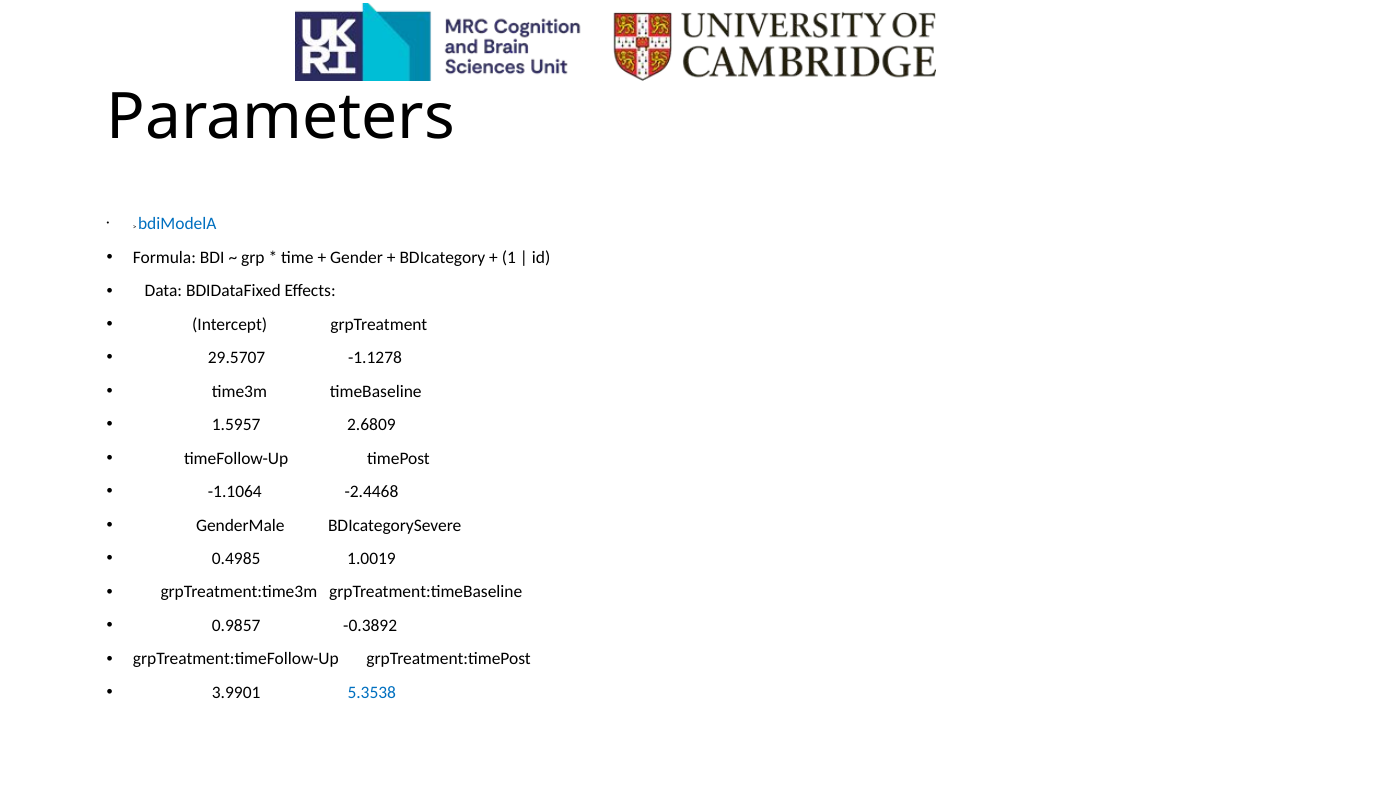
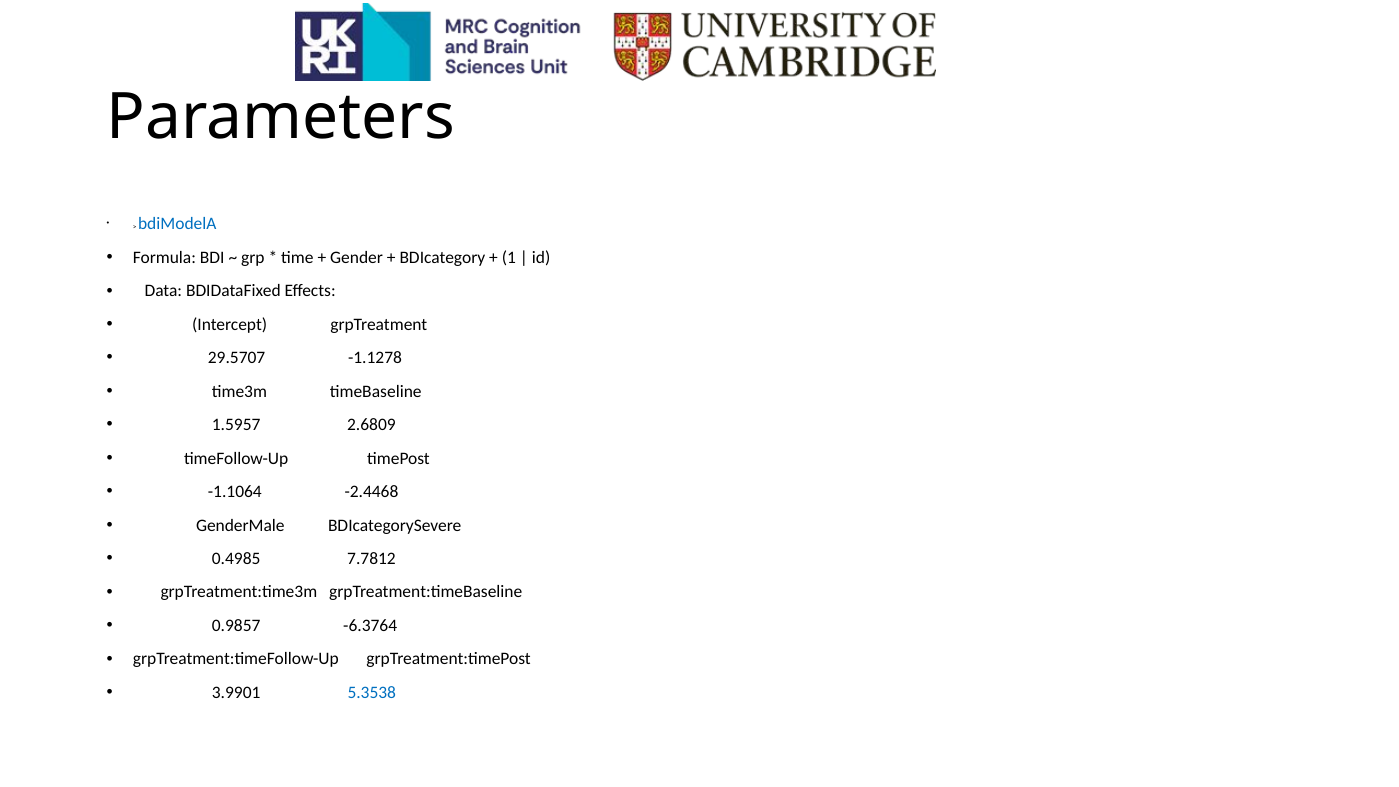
1.0019: 1.0019 -> 7.7812 (371, 559)
-0.3892: -0.3892 -> -6.3764 (370, 626)
